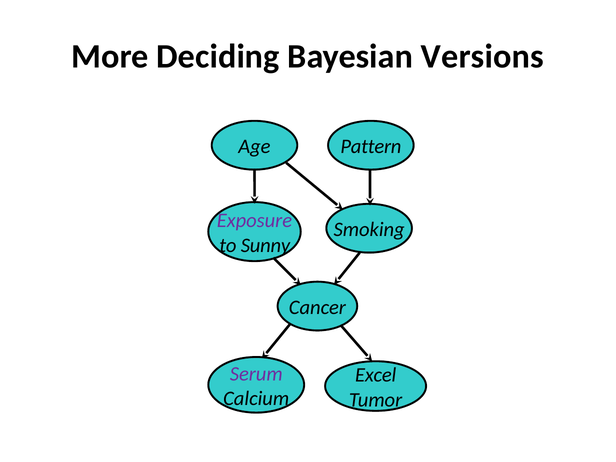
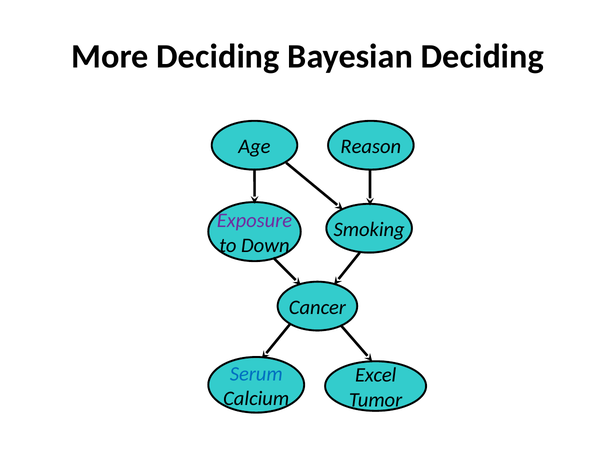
Bayesian Versions: Versions -> Deciding (482, 56)
Pattern: Pattern -> Reason (371, 147)
Sunny: Sunny -> Down (265, 245)
Serum colour: purple -> blue (256, 374)
